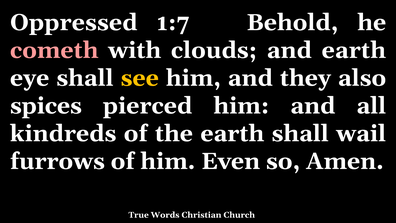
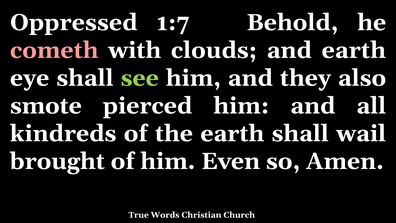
see colour: yellow -> light green (140, 78)
spices: spices -> smote (46, 106)
furrows: furrows -> brought (57, 161)
